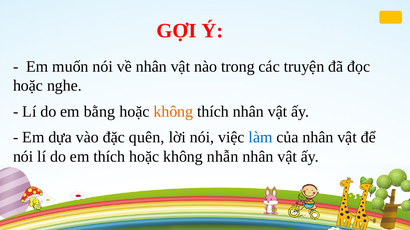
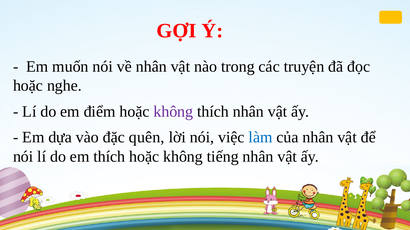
bằng: bằng -> điểm (100, 112)
không colour: orange -> purple (173, 112)
nhẫn: nhẫn -> tiếng (223, 157)
